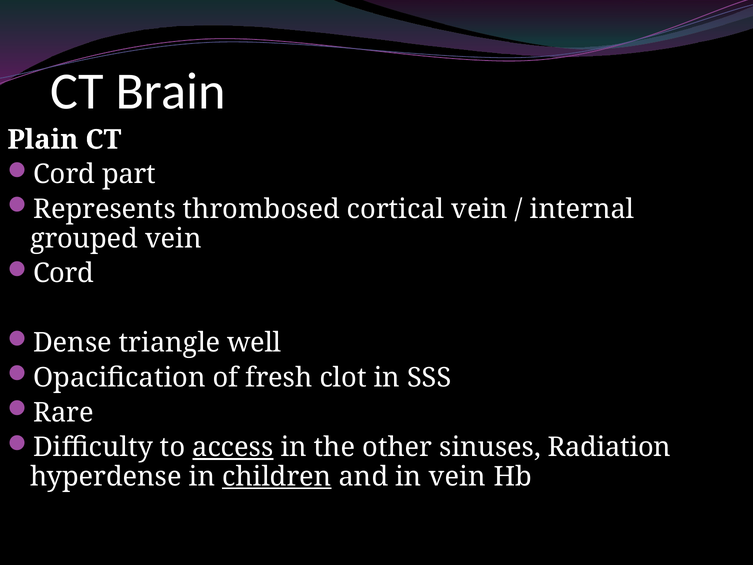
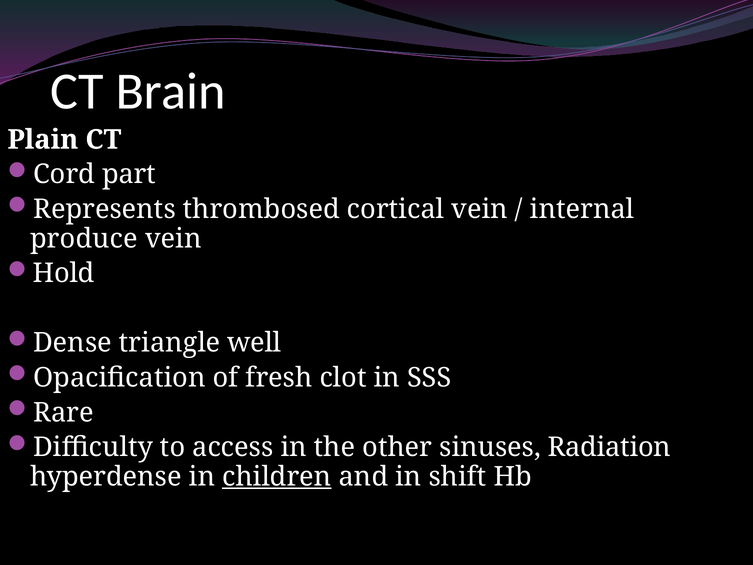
grouped: grouped -> produce (84, 239)
Cord: Cord -> Hold (64, 273)
access underline: present -> none (233, 447)
in vein: vein -> shift (457, 477)
